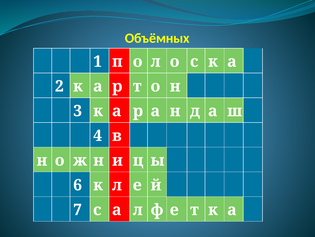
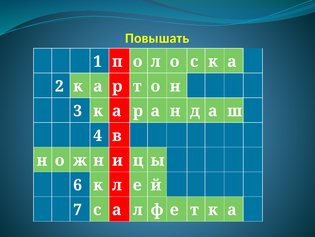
Объёмных: Объёмных -> Повышать (157, 38)
